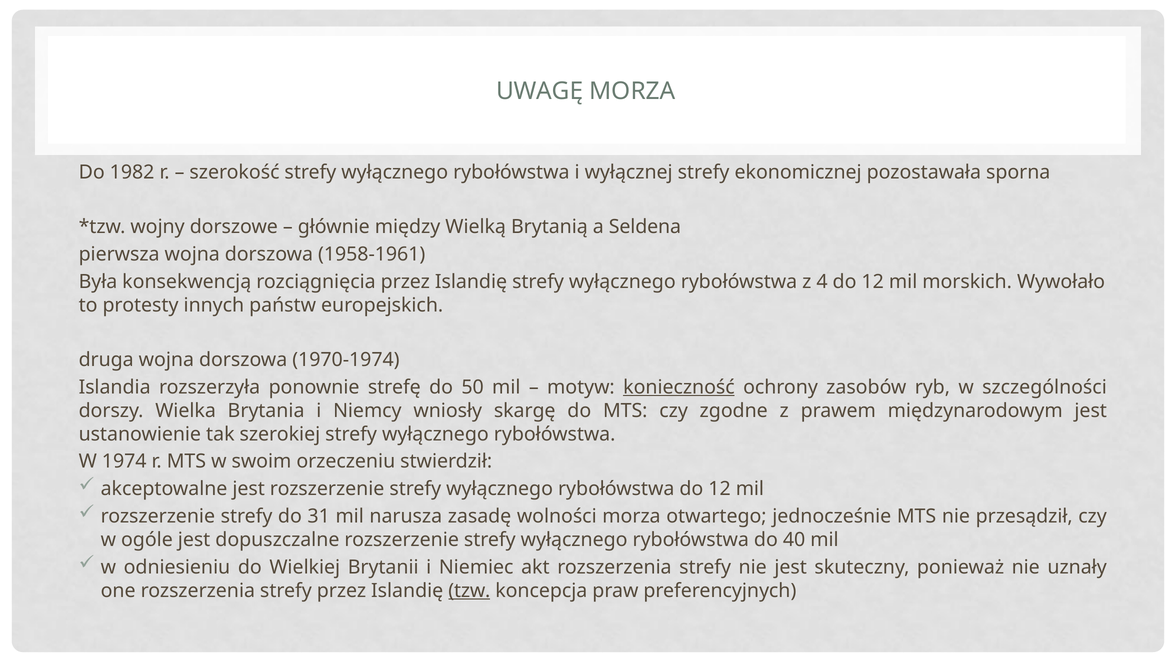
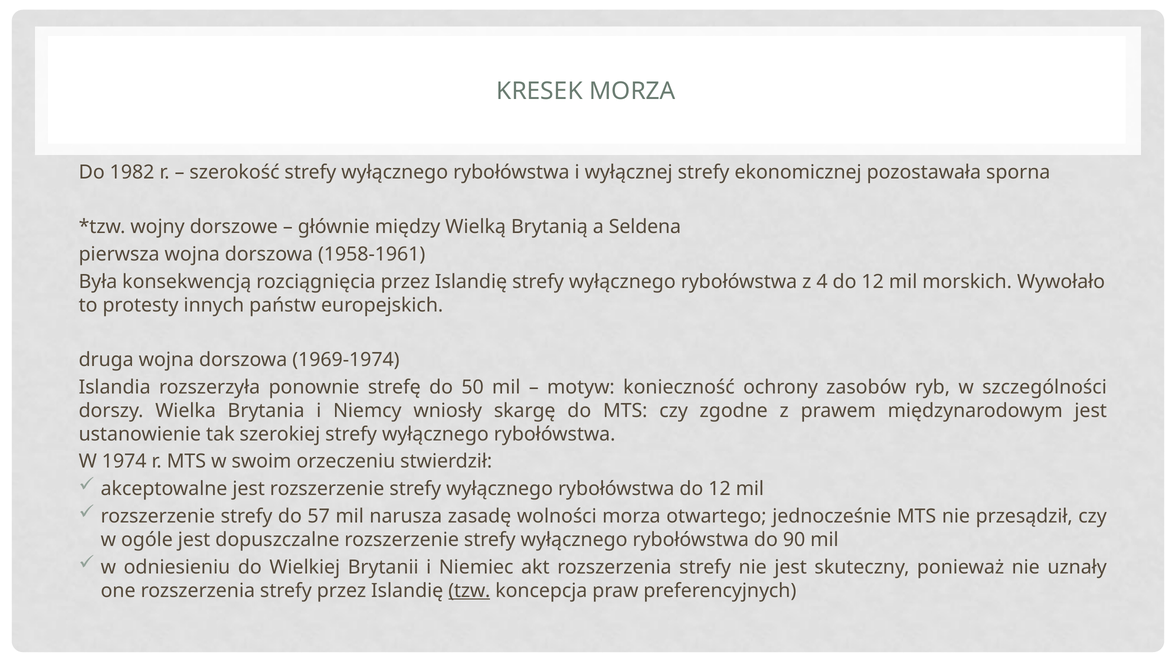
UWAGĘ: UWAGĘ -> KRESEK (540, 91)
1970-1974: 1970-1974 -> 1969-1974 (346, 360)
konieczność underline: present -> none (679, 388)
31: 31 -> 57 (319, 517)
40: 40 -> 90 (794, 540)
